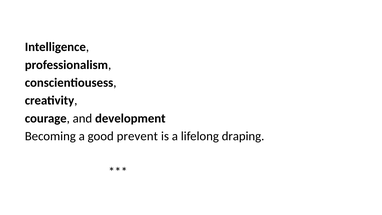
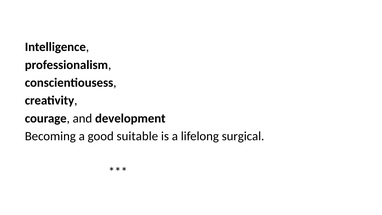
prevent: prevent -> suitable (137, 136)
draping: draping -> surgical (243, 136)
